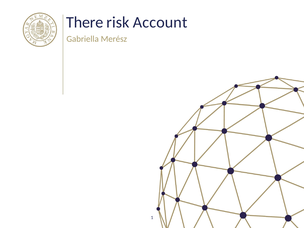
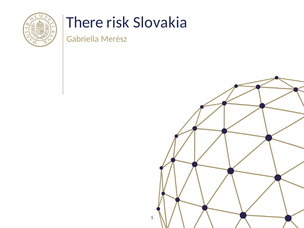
Account: Account -> Slovakia (160, 22)
